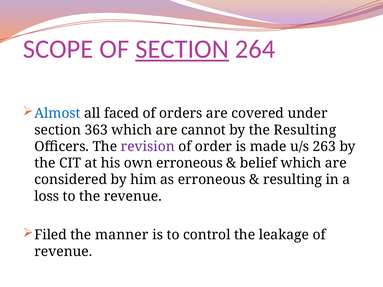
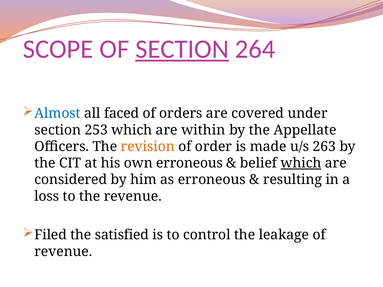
363: 363 -> 253 (96, 130)
cannot: cannot -> within (203, 130)
the Resulting: Resulting -> Appellate (305, 130)
revision colour: purple -> orange (148, 147)
which underline: none -> present (301, 163)
manner: manner -> satisfied (122, 235)
